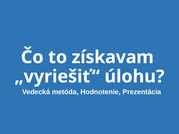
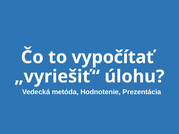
získavam: získavam -> vypočítať (113, 57)
